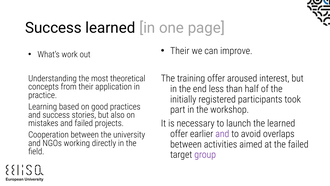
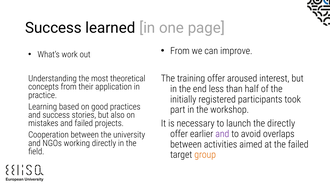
Their: Their -> From (180, 51)
the learned: learned -> directly (281, 123)
group colour: purple -> orange (205, 154)
